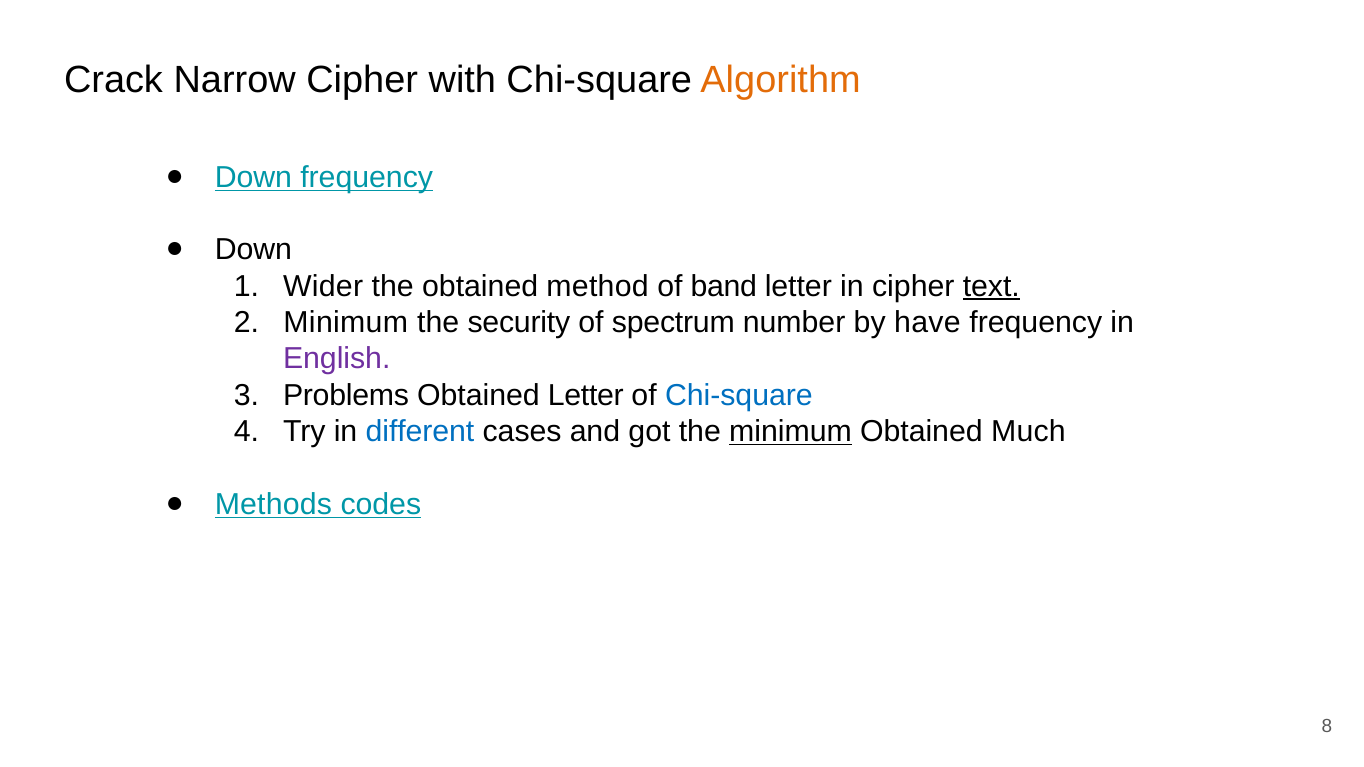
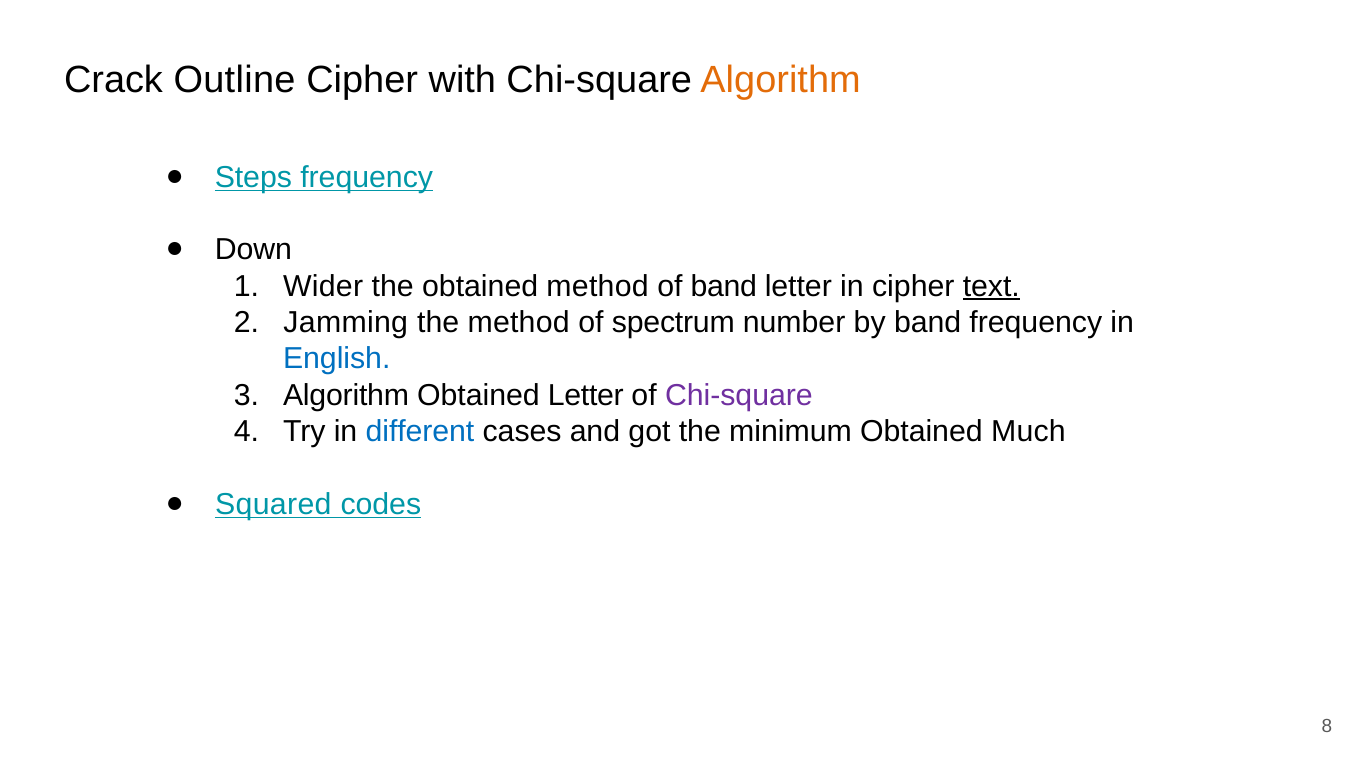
Narrow: Narrow -> Outline (234, 80)
Down: Down -> Steps (253, 177)
Minimum: Minimum -> Jamming (346, 323)
the security: security -> method (519, 323)
by have: have -> band (928, 323)
English colour: purple -> blue (337, 359)
Problems: Problems -> Algorithm (346, 395)
Chi-square colour: blue -> purple (739, 395)
minimum underline: present -> none (791, 432)
Methods: Methods -> Squared (273, 504)
